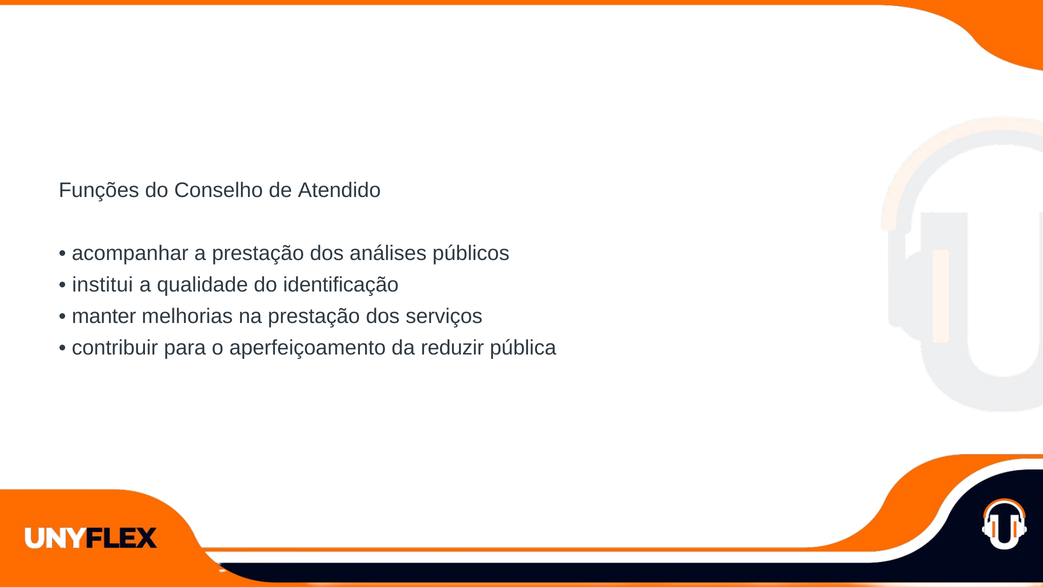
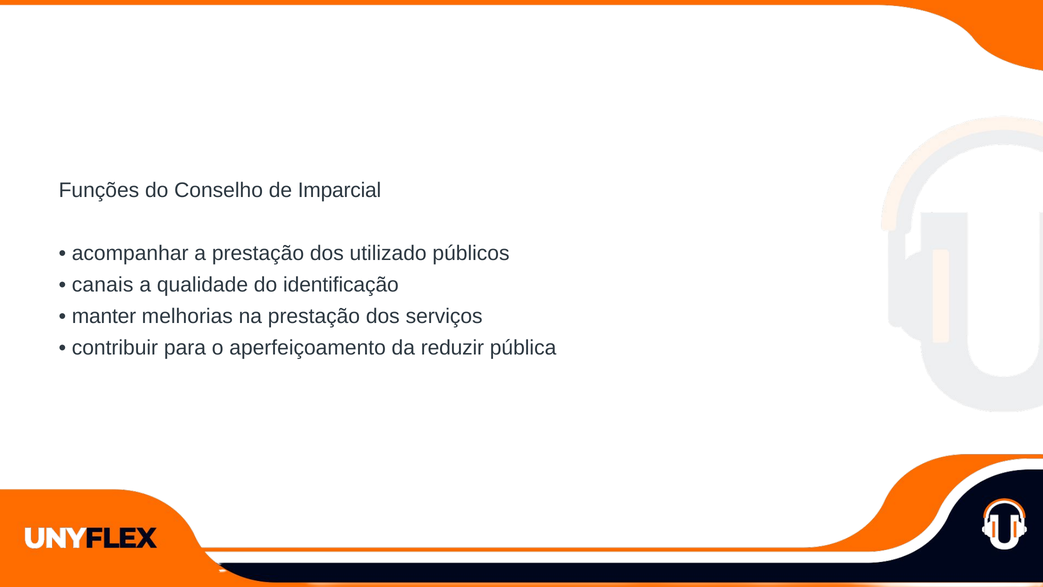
Atendido: Atendido -> Imparcial (339, 190)
análises: análises -> utilizado (388, 253)
institui: institui -> canais (103, 285)
